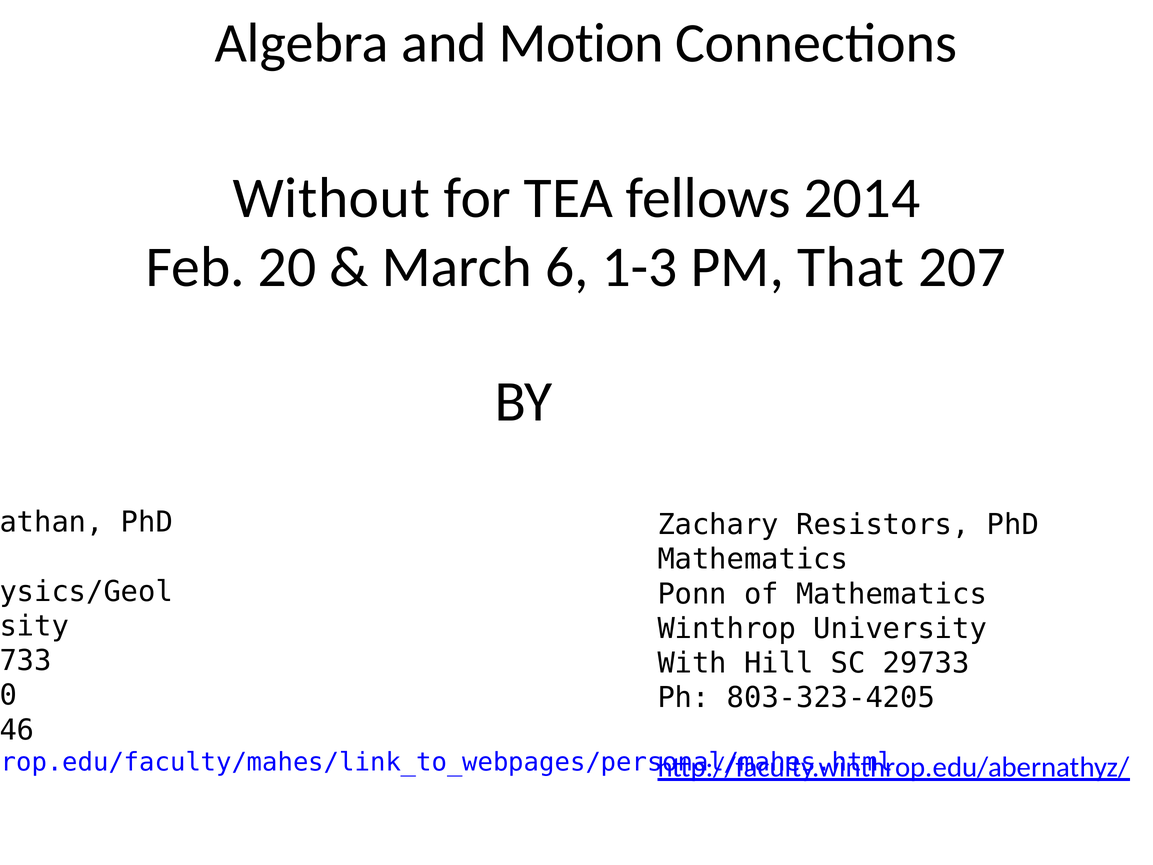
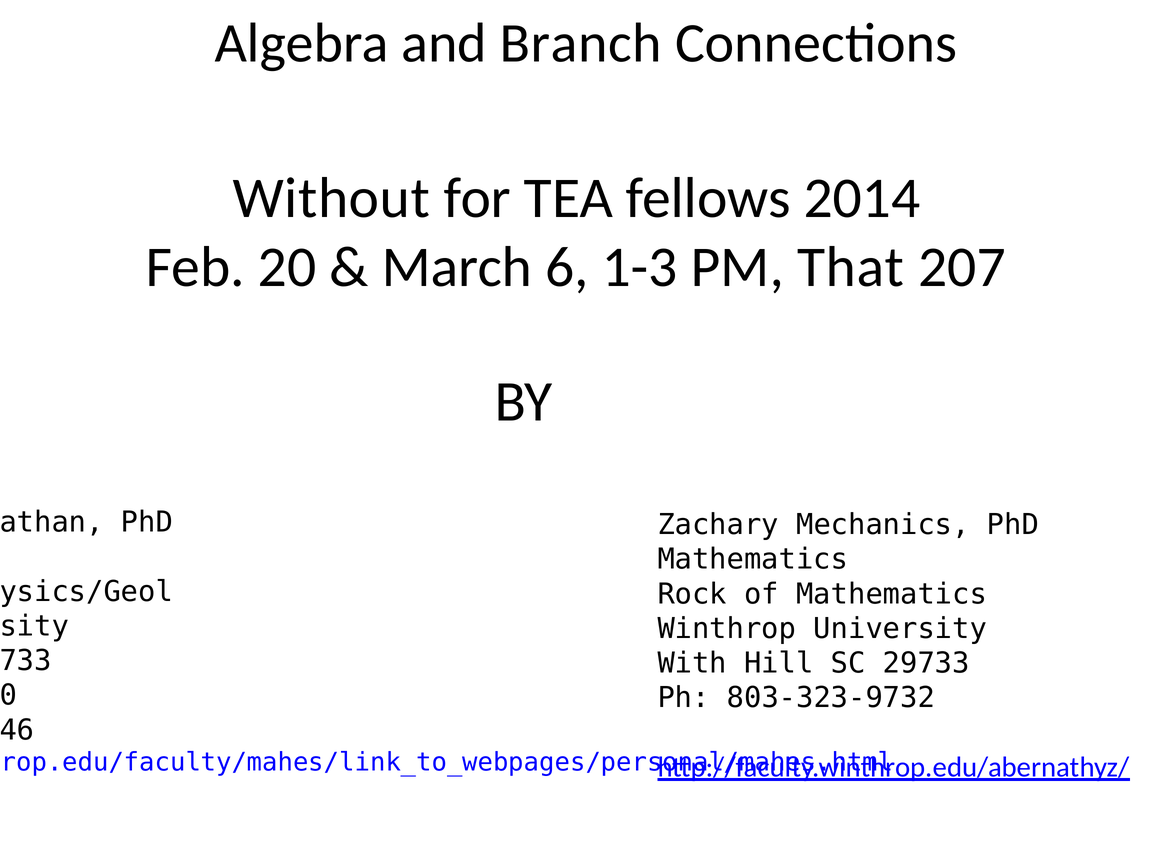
Motion: Motion -> Branch (581, 43)
Resistors: Resistors -> Mechanics (883, 525)
Ponn: Ponn -> Rock (692, 594)
803-323-4205: 803-323-4205 -> 803-323-9732 (831, 698)
